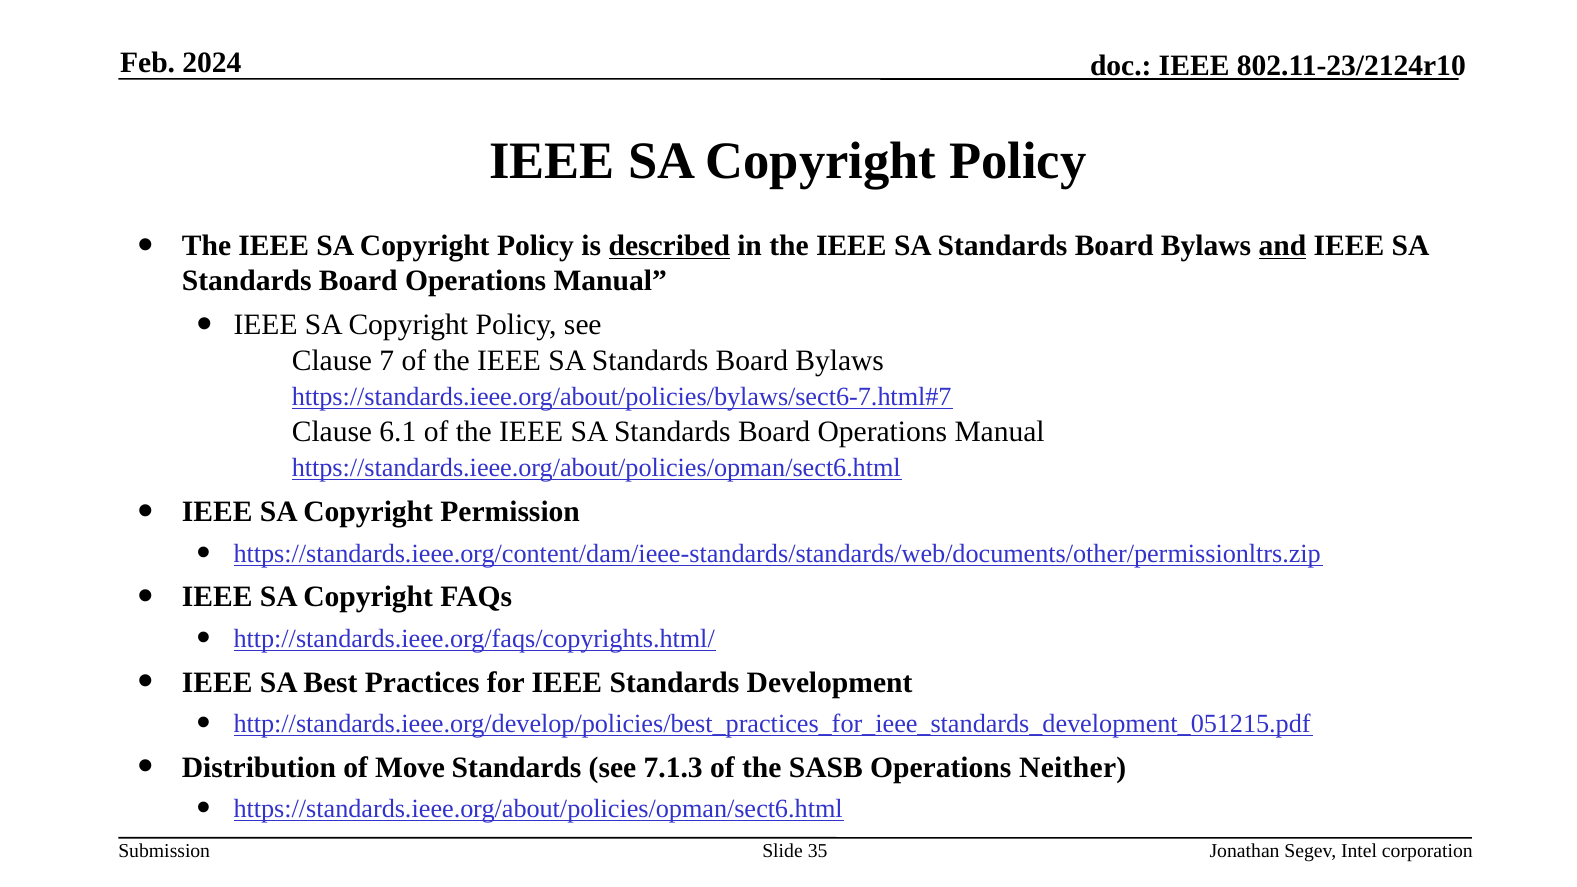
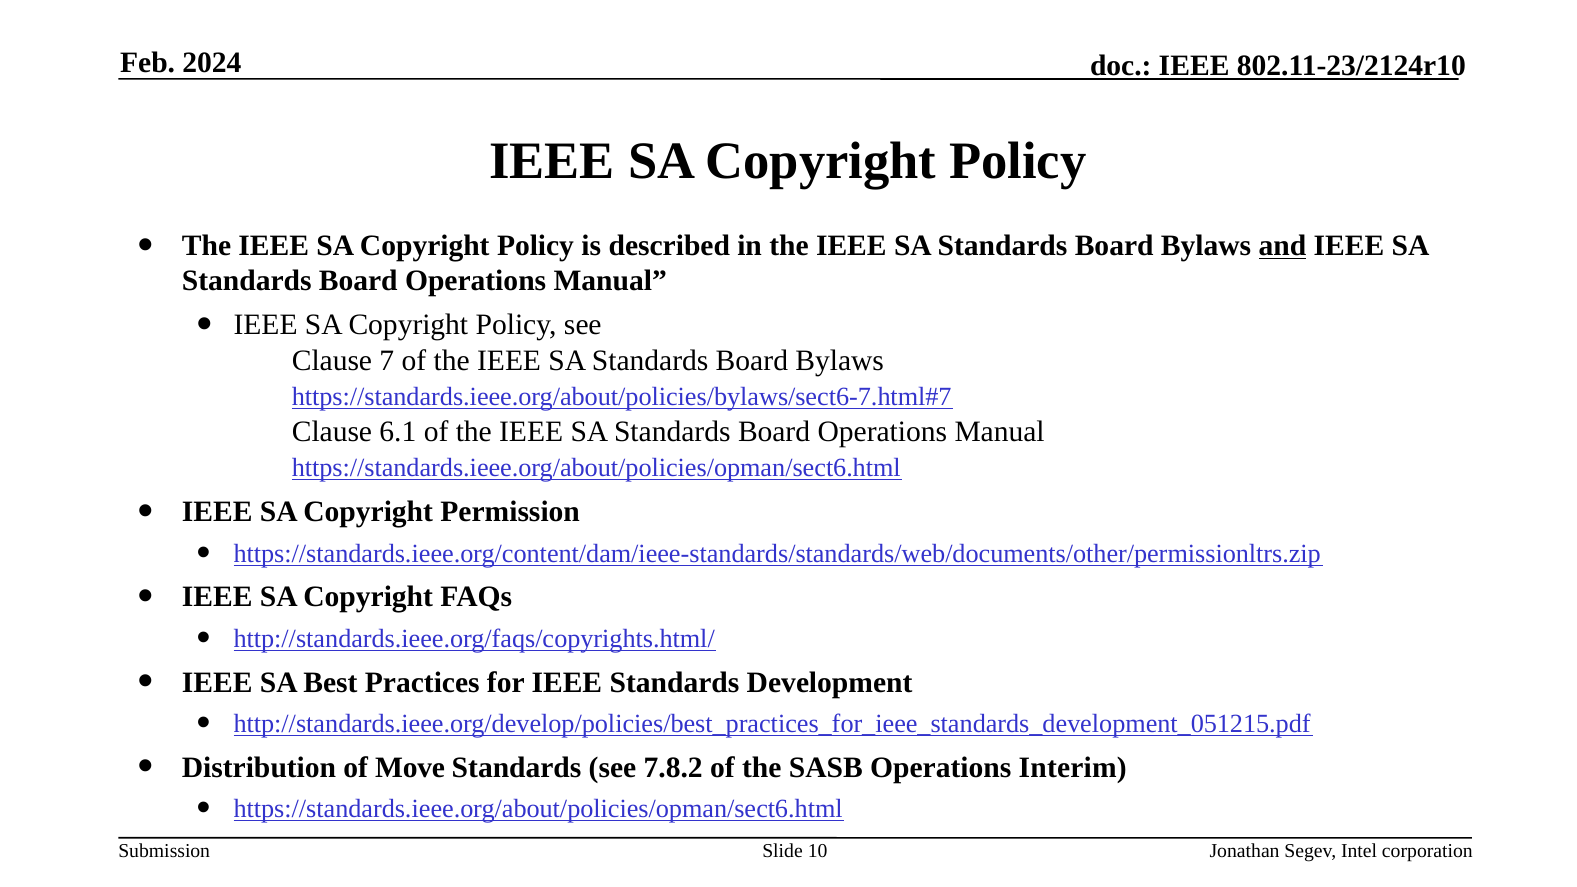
described underline: present -> none (669, 246)
7.1.3: 7.1.3 -> 7.8.2 (673, 767)
Neither: Neither -> Interim (1073, 767)
35: 35 -> 10 (818, 851)
